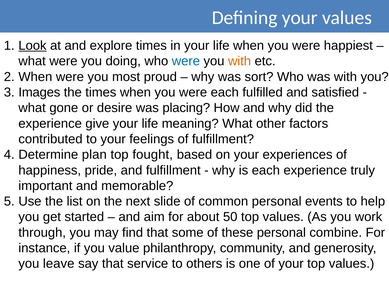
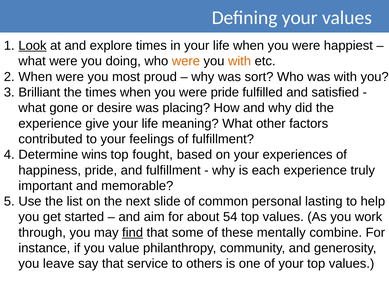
were colour: blue -> orange (186, 61)
Images: Images -> Brilliant (39, 92)
were each: each -> pride (225, 92)
plan: plan -> wins (94, 155)
events: events -> lasting (324, 201)
50: 50 -> 54 (230, 217)
find underline: none -> present (133, 232)
these personal: personal -> mentally (281, 232)
